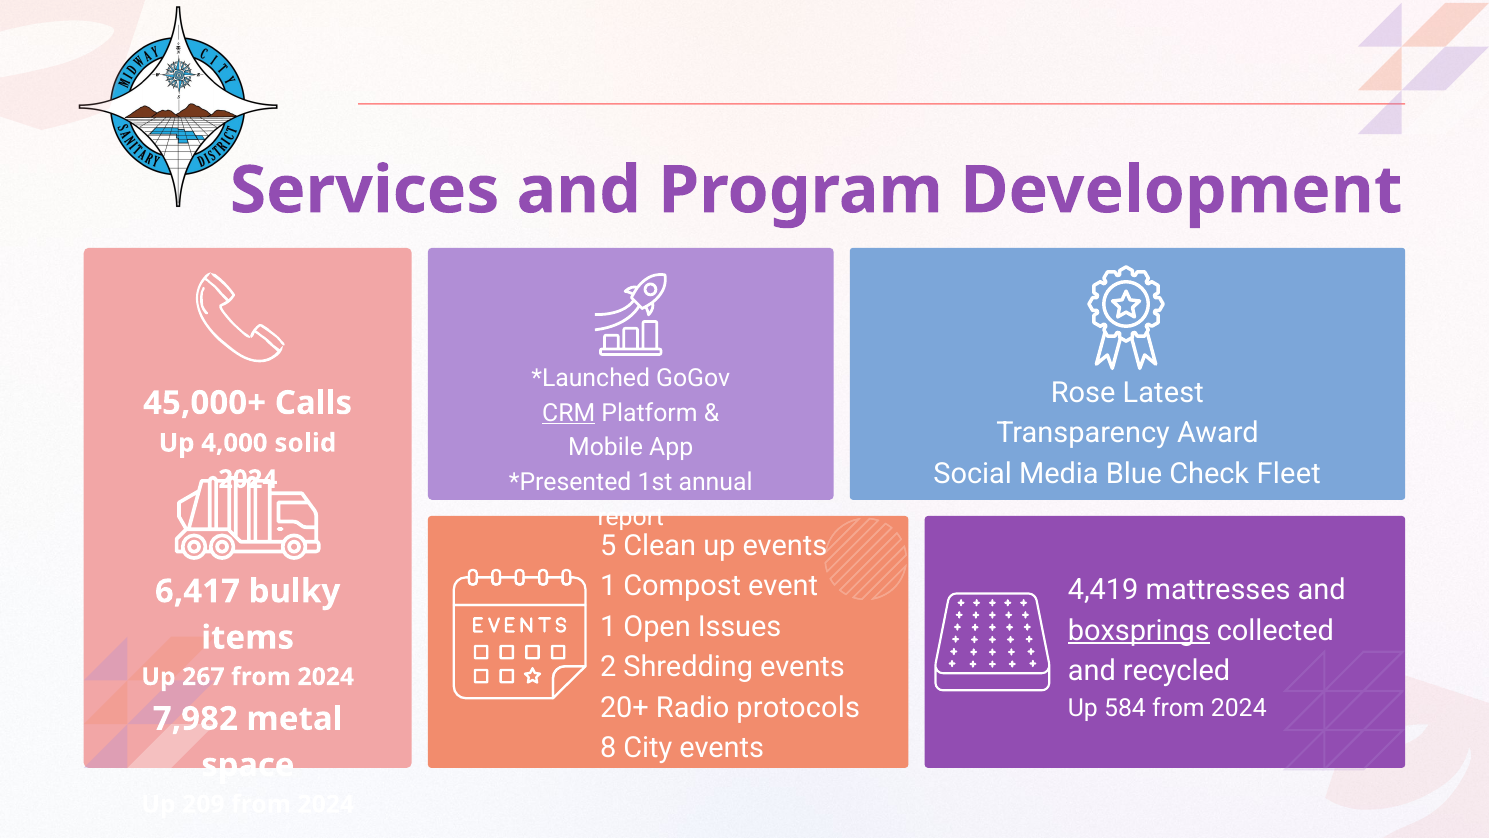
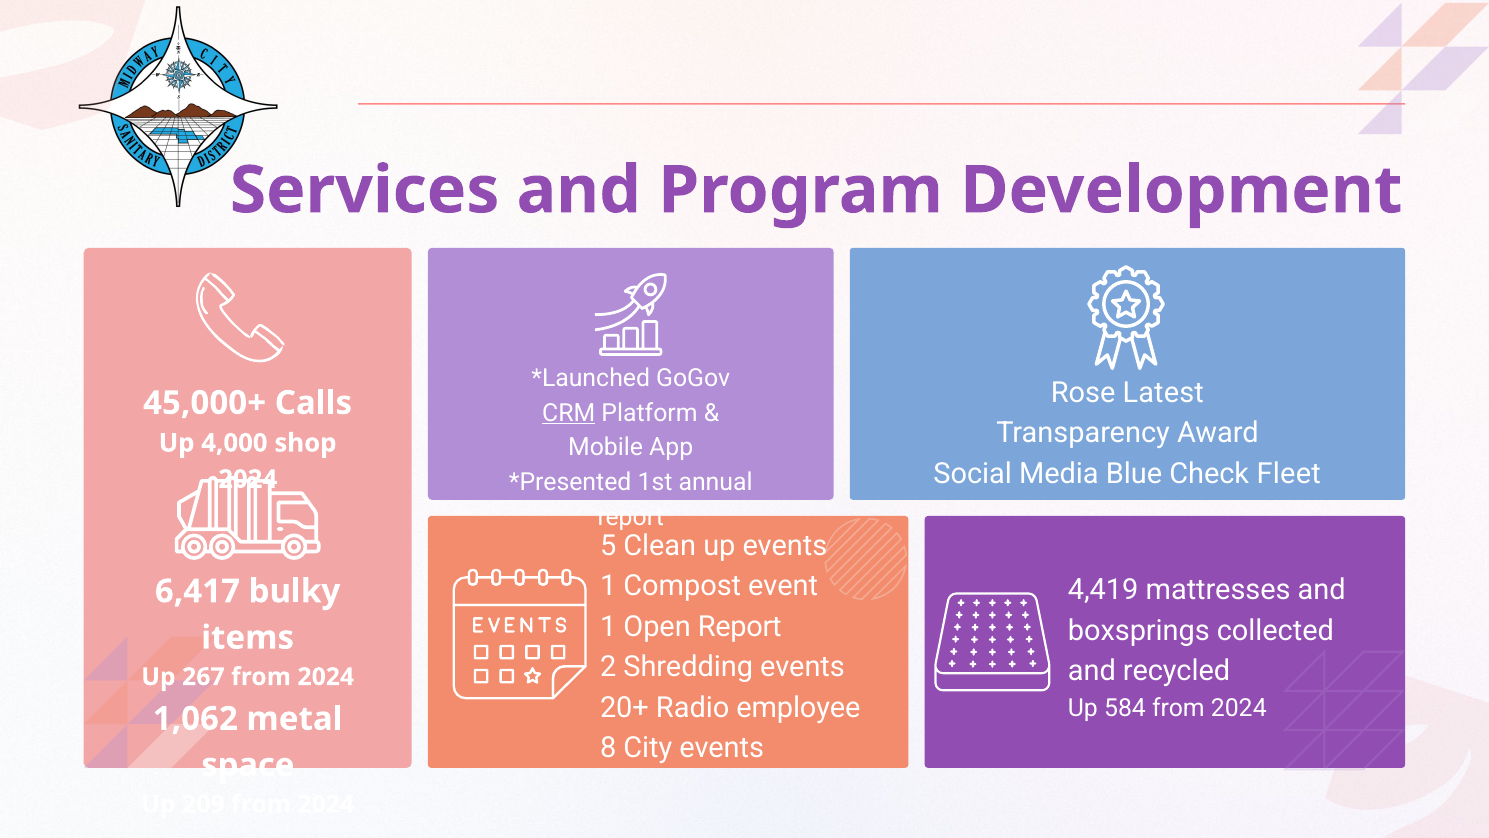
solid: solid -> shop (305, 443)
Open Issues: Issues -> Report (740, 626)
boxsprings underline: present -> none (1139, 630)
protocols: protocols -> employee (798, 707)
7,982: 7,982 -> 1,062 (195, 718)
